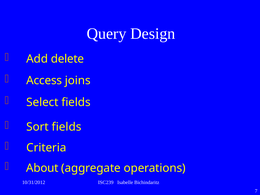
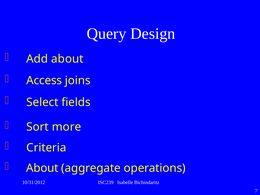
Add delete: delete -> about (67, 59)
Sort fields: fields -> more (67, 127)
